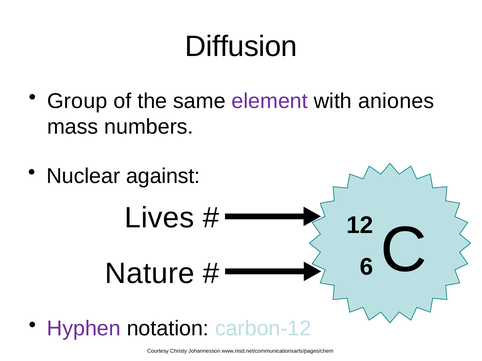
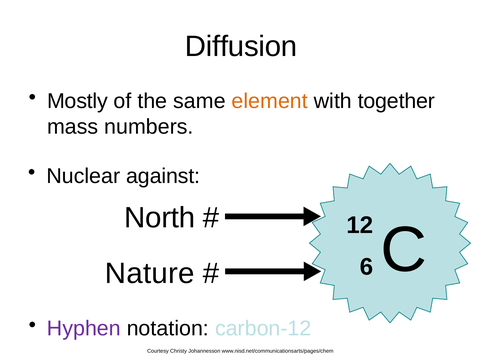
Group: Group -> Mostly (77, 101)
element colour: purple -> orange (270, 101)
aniones: aniones -> together (396, 101)
Lives: Lives -> North (160, 218)
